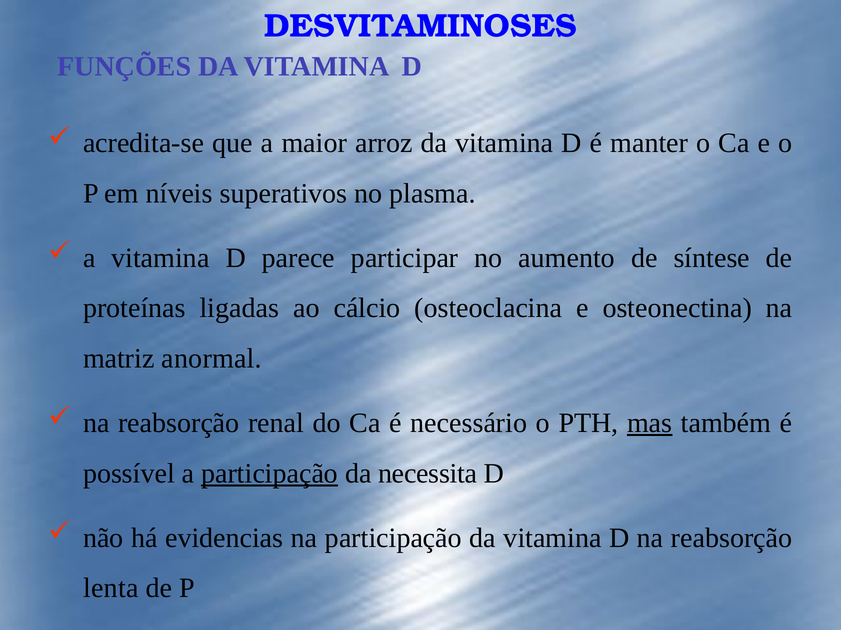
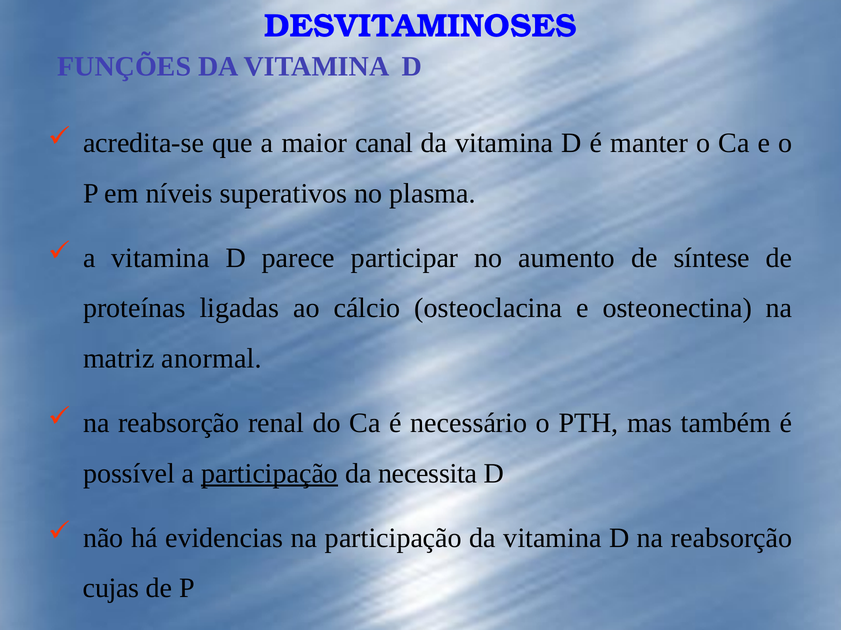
arroz: arroz -> canal (384, 143)
mas underline: present -> none (650, 423)
lenta: lenta -> cujas (111, 589)
